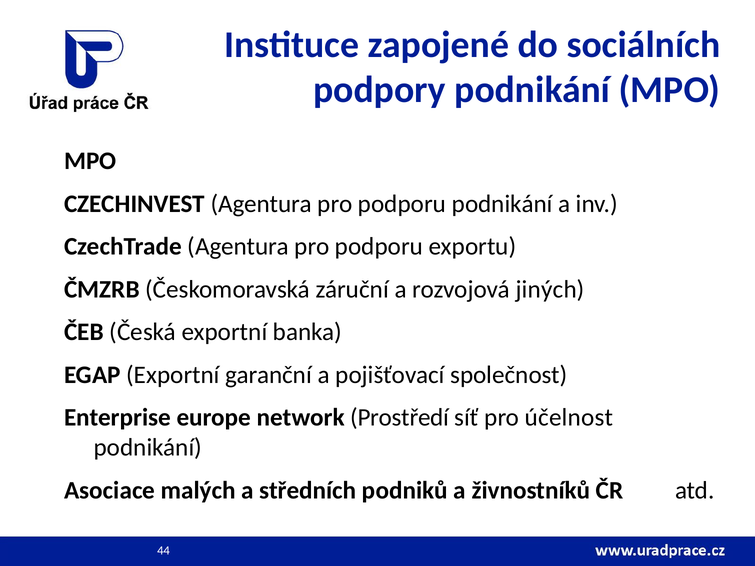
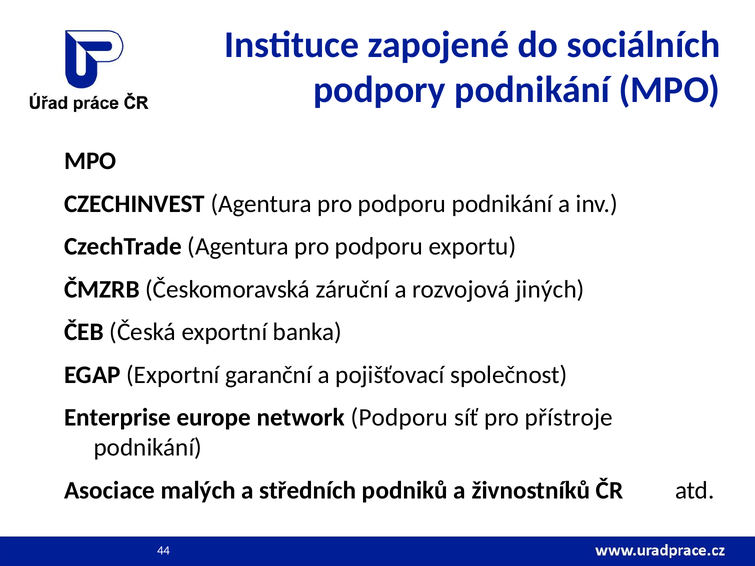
network Prostředí: Prostředí -> Podporu (399, 418)
účelnost: účelnost -> přístroje (569, 418)
